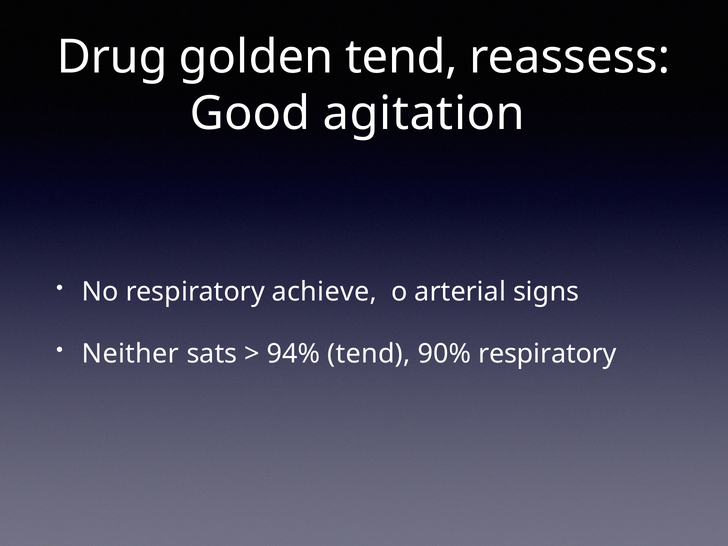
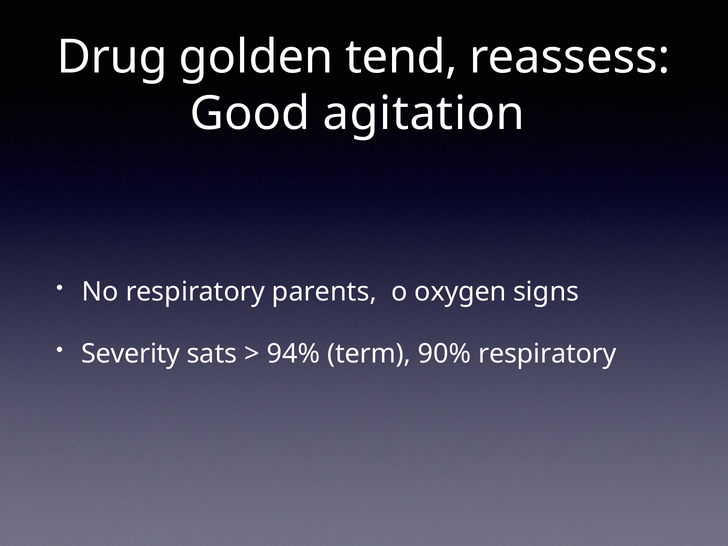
achieve: achieve -> parents (324, 292)
arterial: arterial -> oxygen (460, 292)
Neither: Neither -> Severity (131, 354)
94% tend: tend -> term (369, 354)
